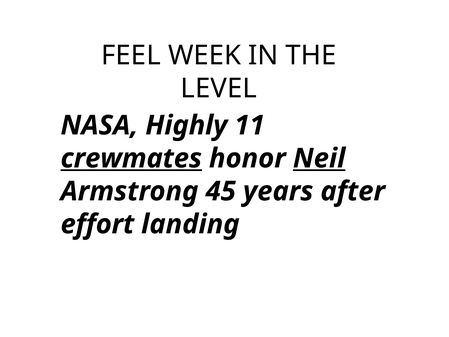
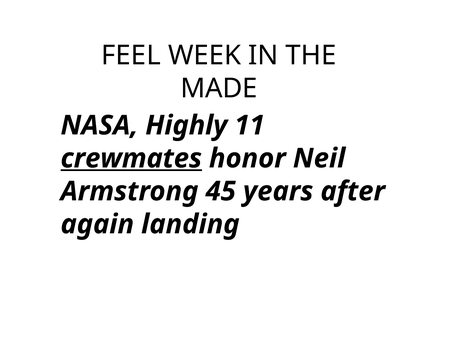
LEVEL: LEVEL -> MADE (219, 88)
Neil underline: present -> none (319, 158)
effort: effort -> again (97, 224)
